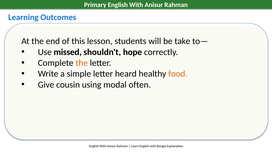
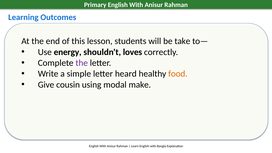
missed: missed -> energy (68, 52)
hope: hope -> loves (133, 52)
the colour: orange -> purple (82, 63)
often: often -> make (140, 85)
